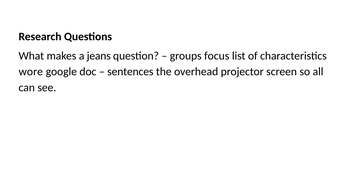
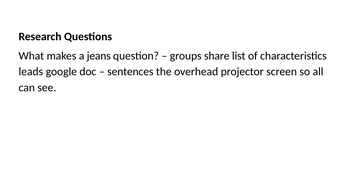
focus: focus -> share (217, 56)
wore: wore -> leads (31, 72)
